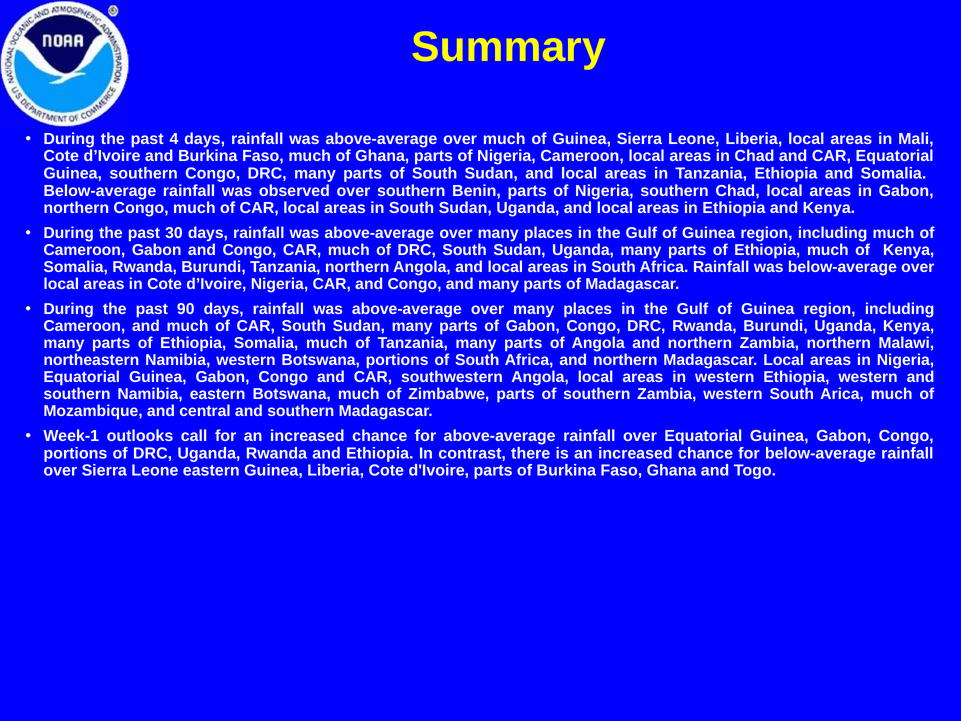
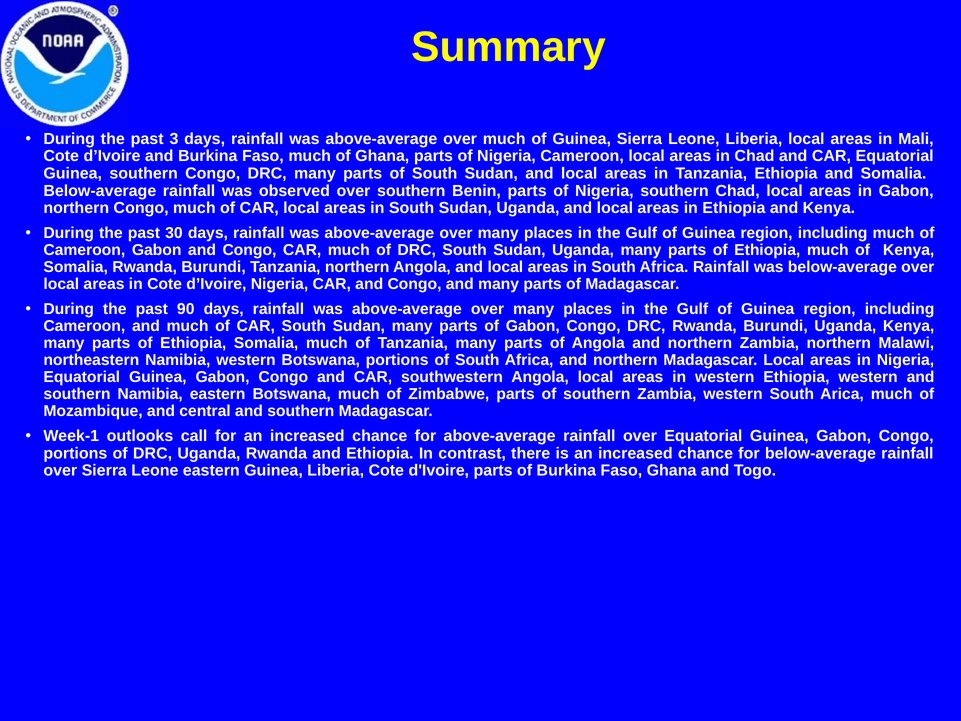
4: 4 -> 3 (174, 139)
